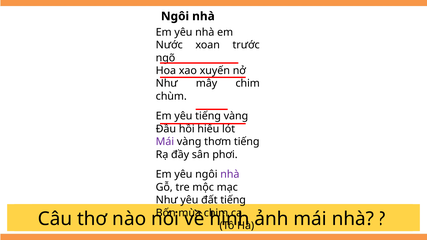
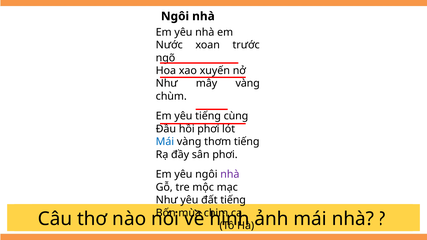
mây chim: chim -> vàng (248, 83)
tiếng vàng: vàng -> cùng (236, 116)
hồi hiểu: hiểu -> phơi (208, 129)
Mái colour: purple -> blue (165, 142)
